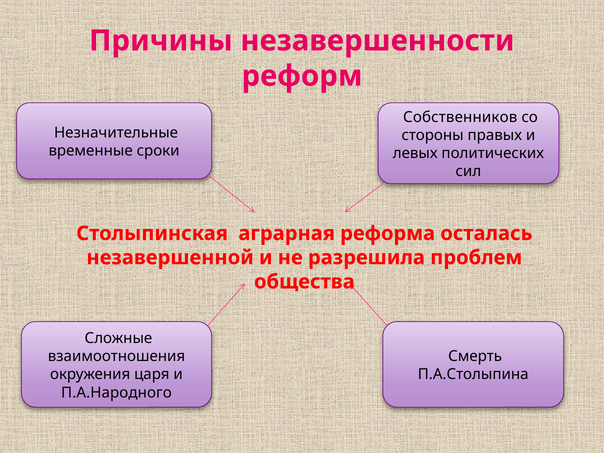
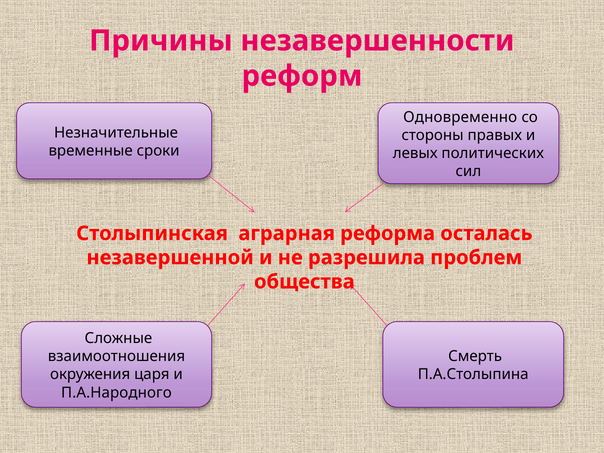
Собственников: Собственников -> Одновременно (460, 117)
